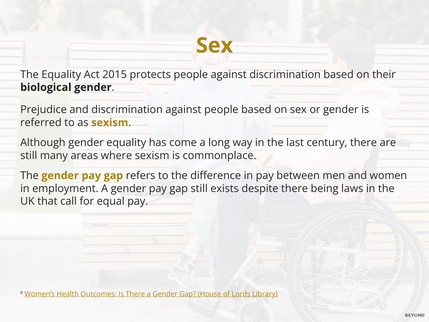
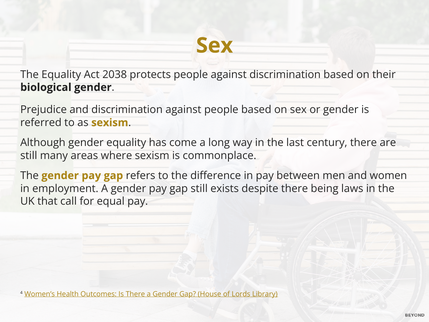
2015: 2015 -> 2038 (115, 74)
